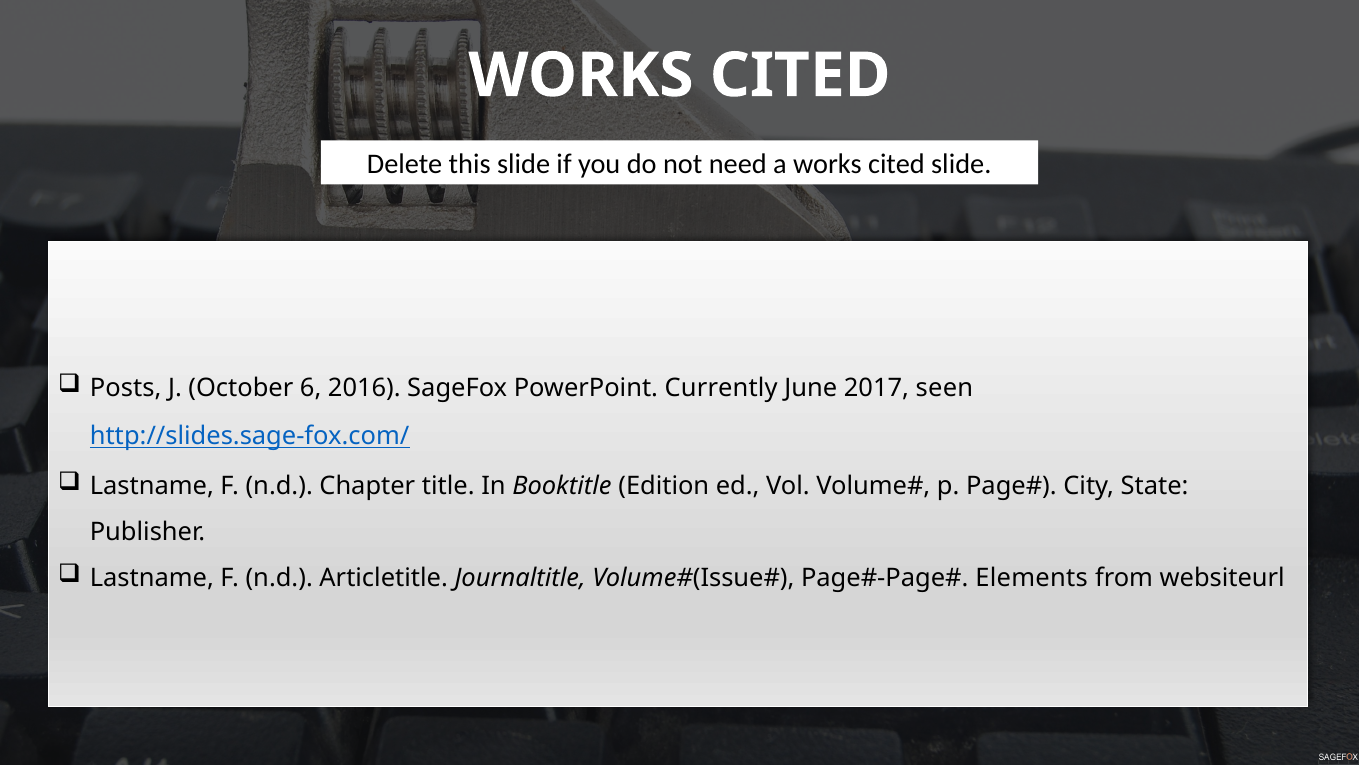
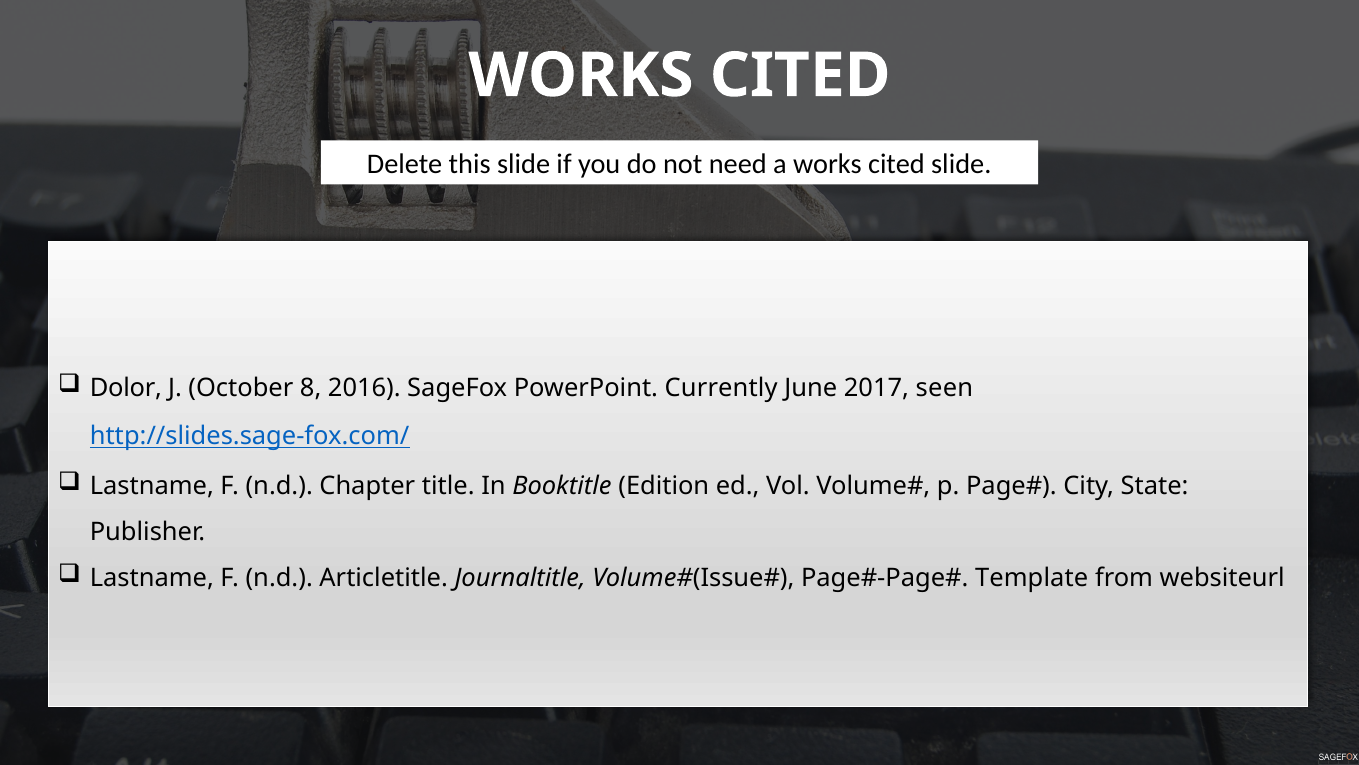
Posts: Posts -> Dolor (126, 388)
6: 6 -> 8 (311, 388)
Elements: Elements -> Template (1032, 577)
